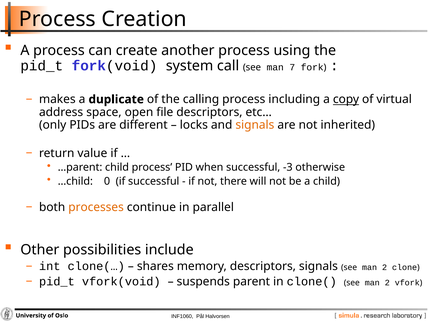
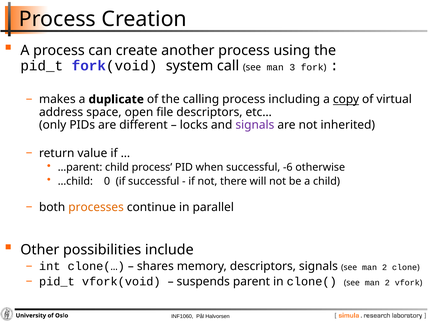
7: 7 -> 3 (292, 67)
signals colour: orange -> purple (255, 125)
-3: -3 -> -6 (288, 167)
